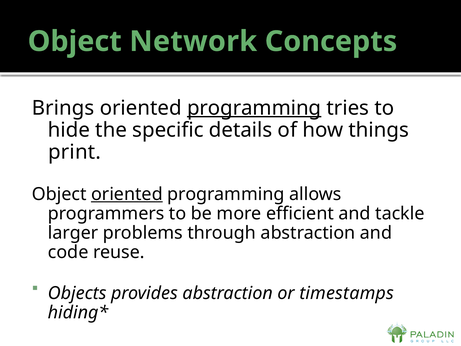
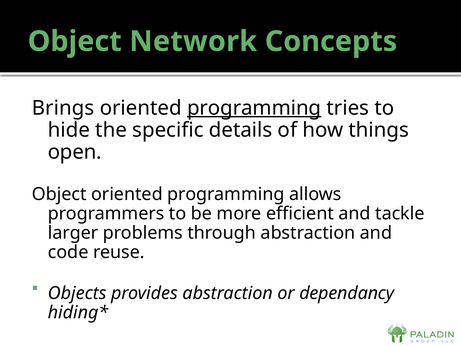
print: print -> open (75, 152)
oriented underline: present -> none (127, 194)
timestamps: timestamps -> dependancy (347, 293)
